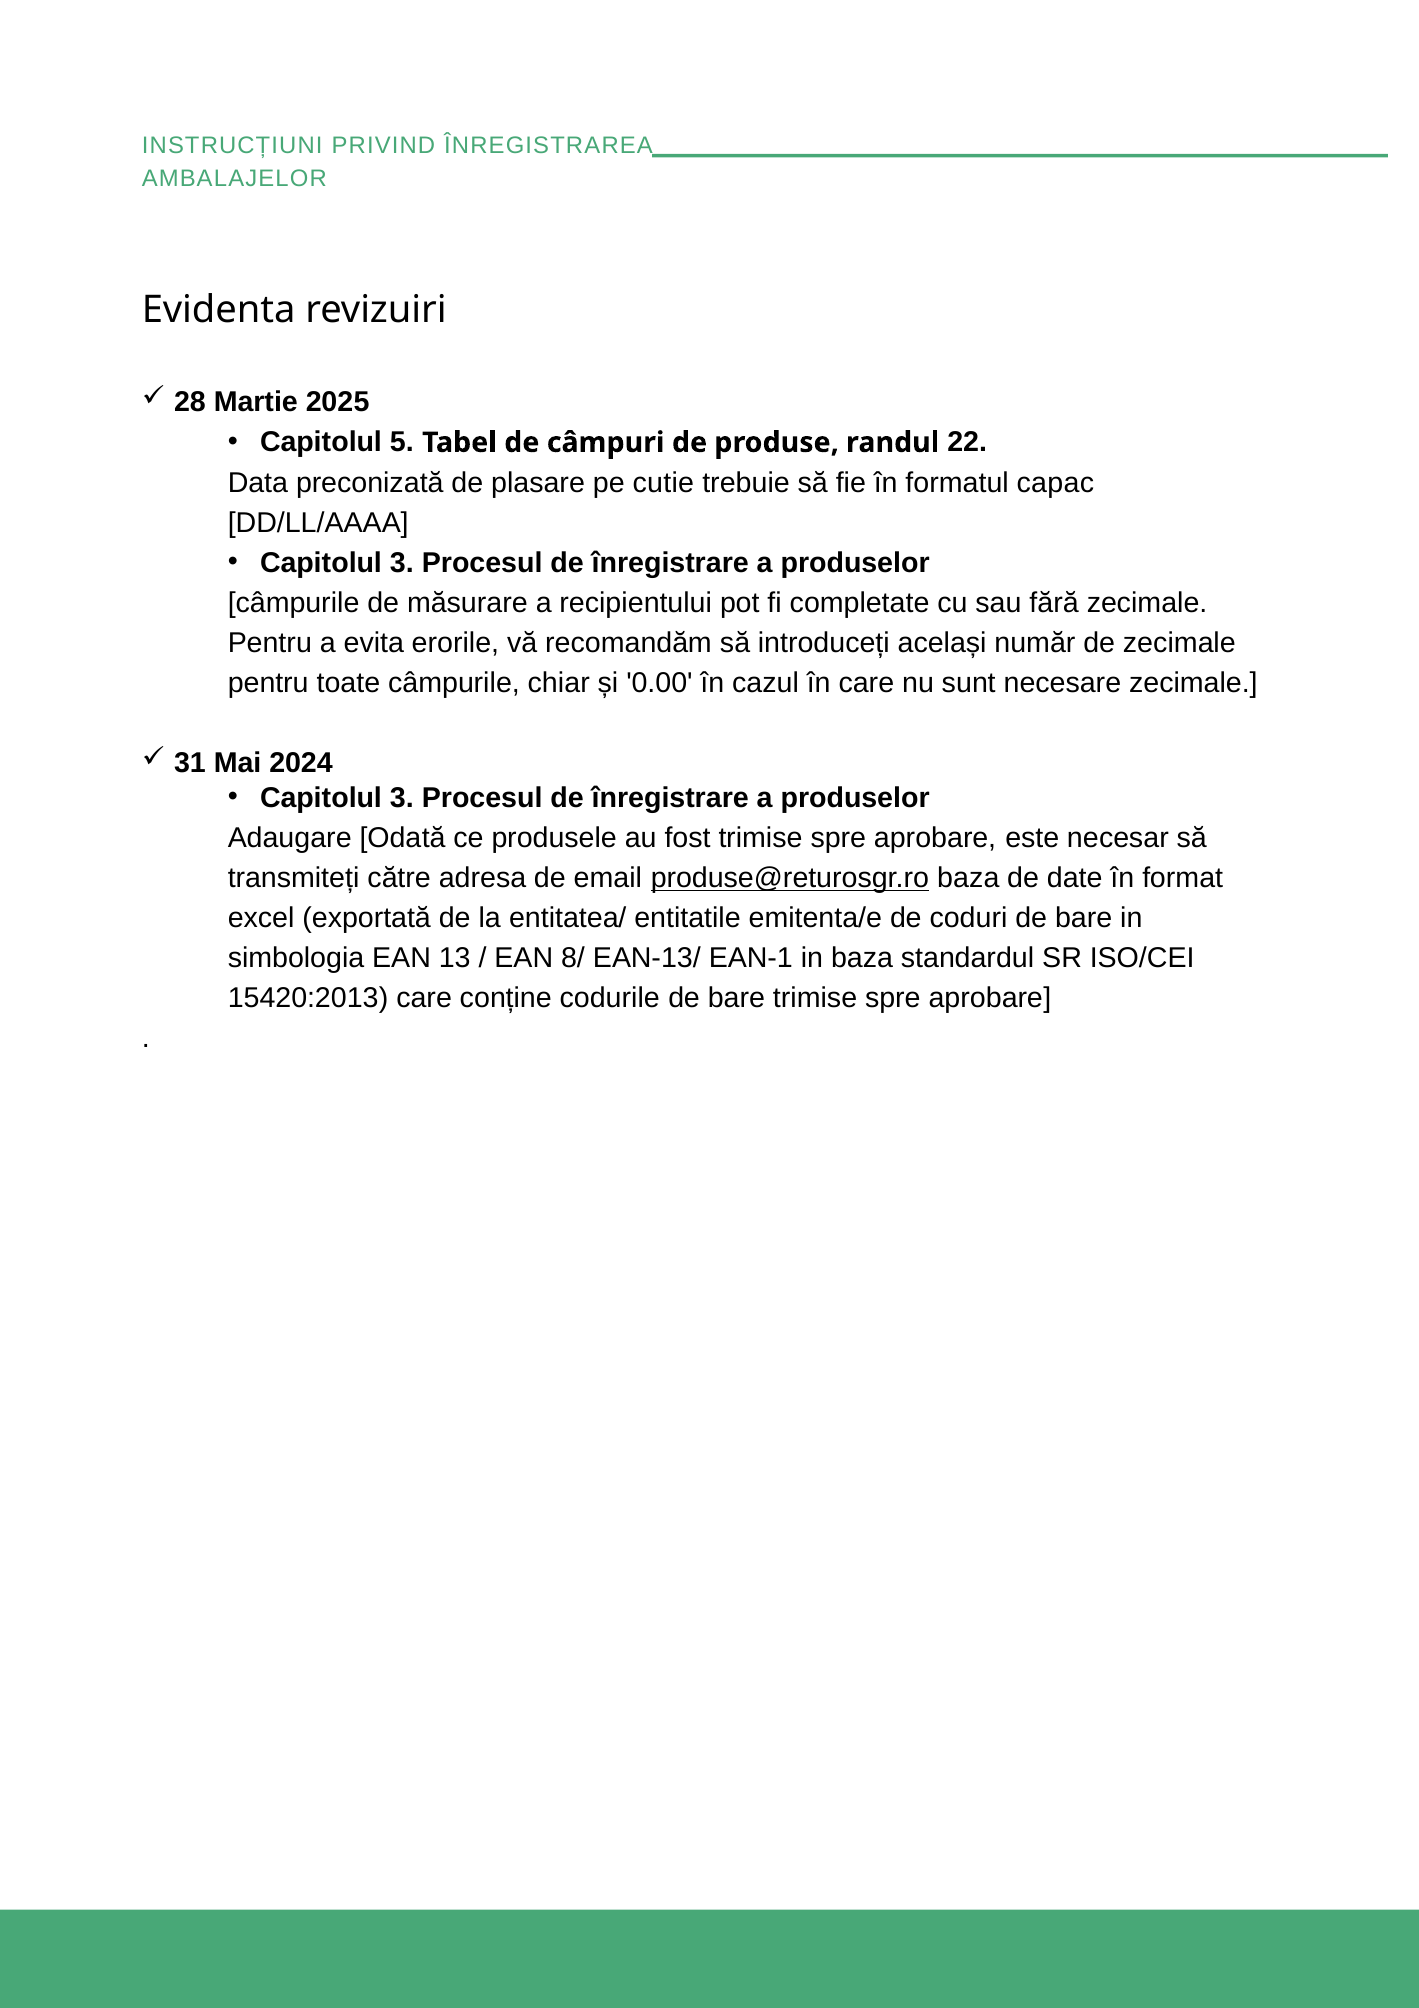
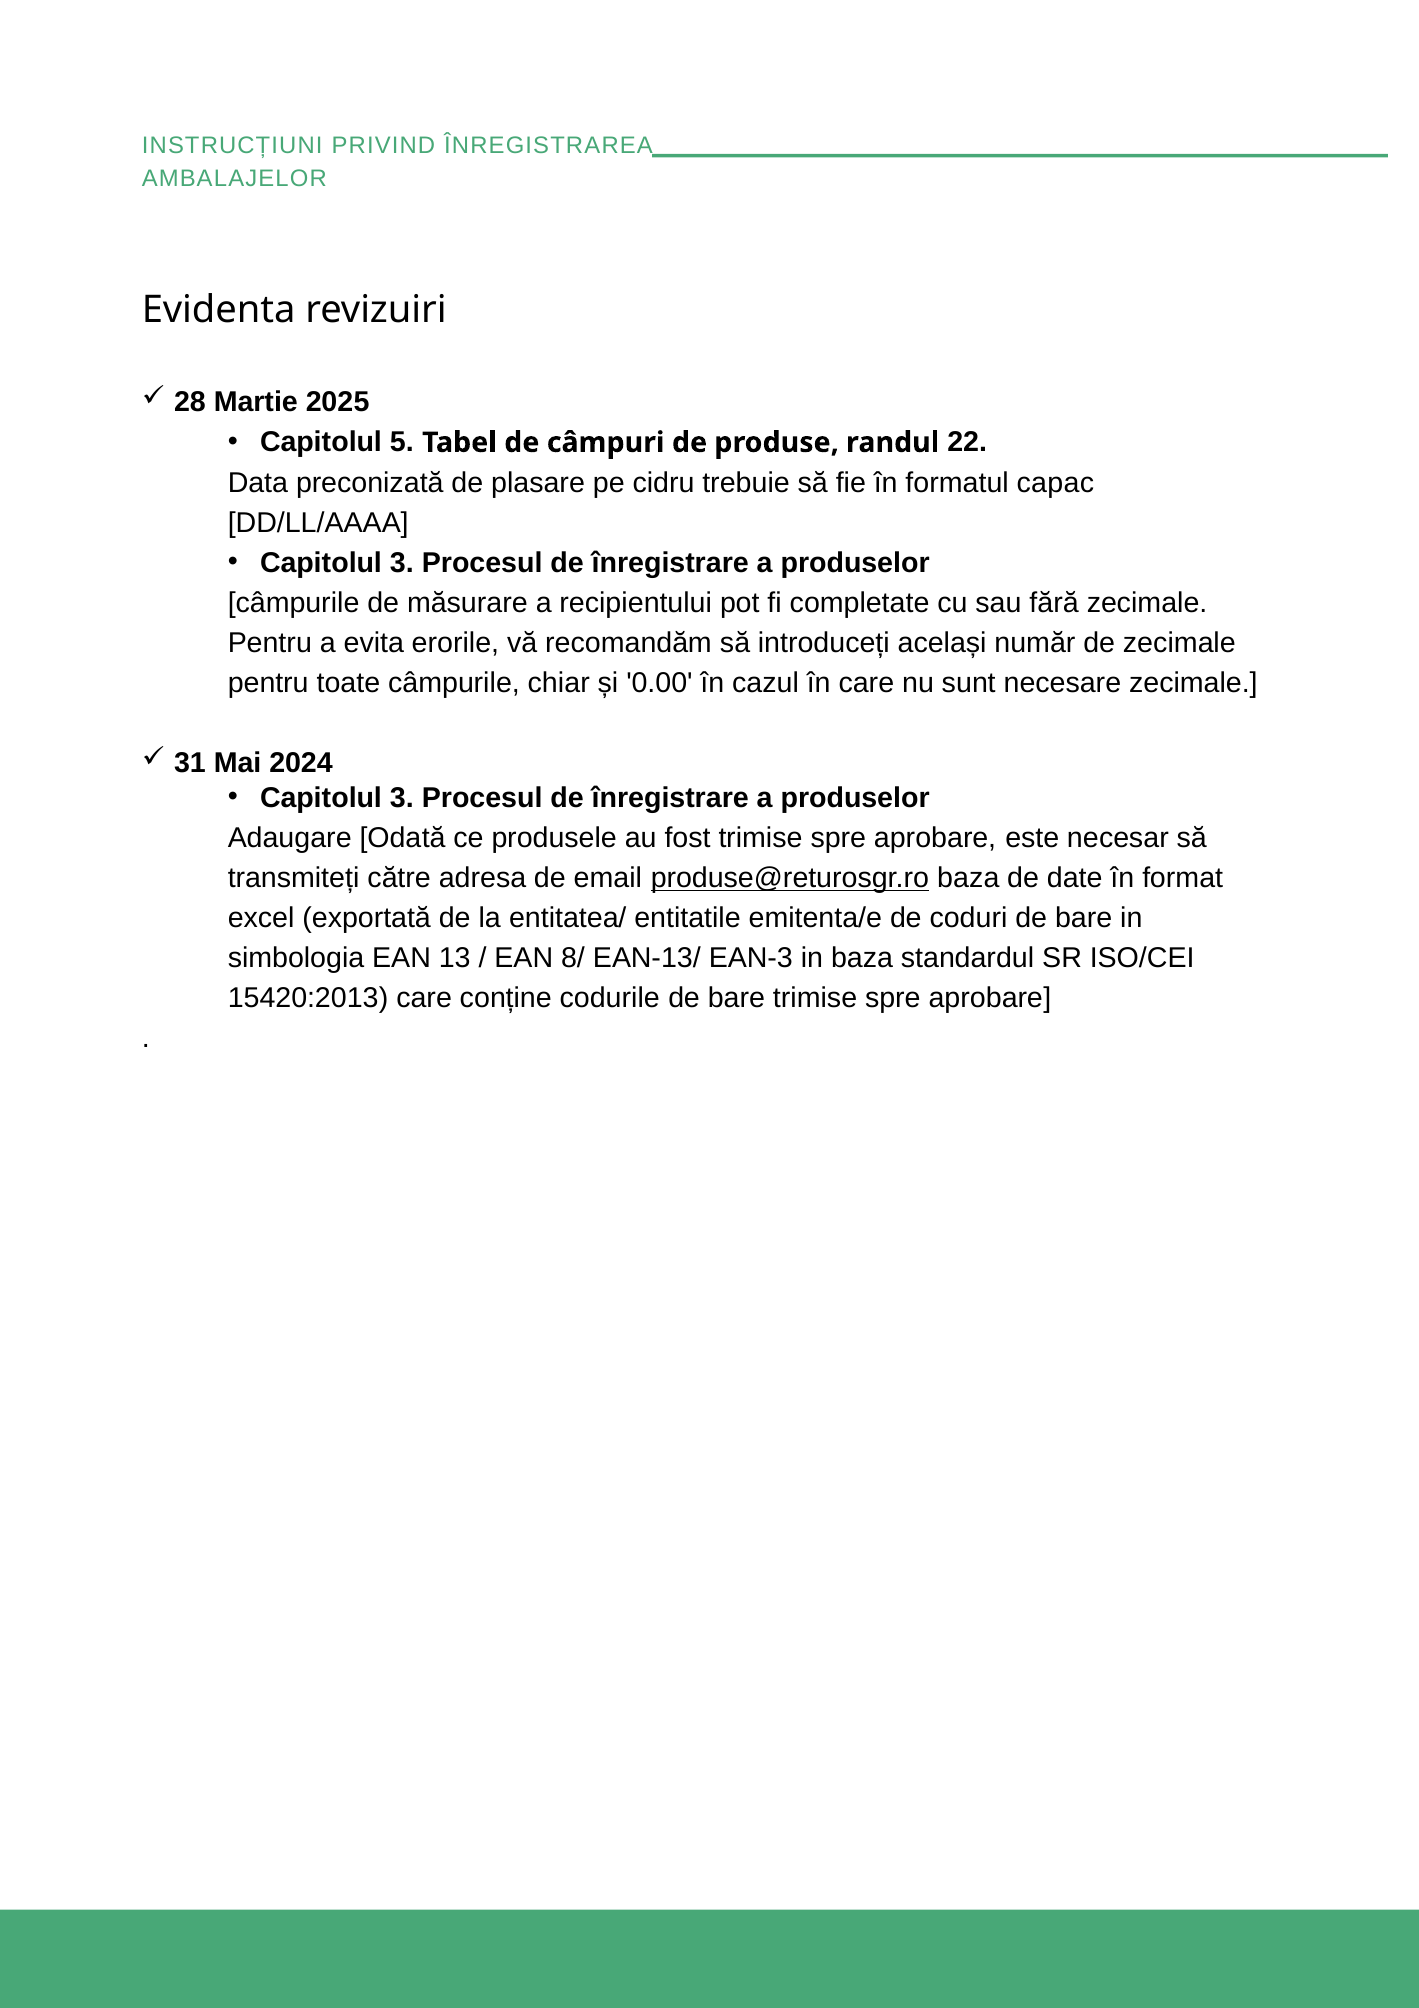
cutie: cutie -> cidru (663, 483)
EAN-1: EAN-1 -> EAN-3 (751, 958)
